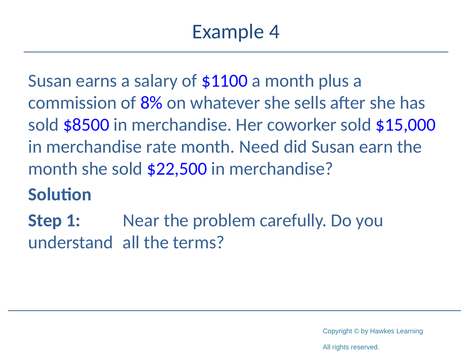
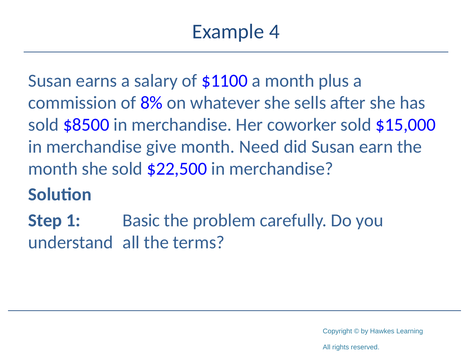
rate: rate -> give (161, 147)
Near: Near -> Basic (141, 220)
